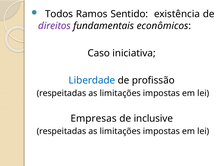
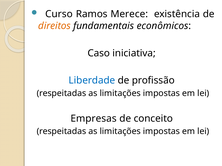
Todos: Todos -> Curso (59, 14)
Sentido: Sentido -> Merece (129, 14)
direitos colour: purple -> orange (54, 26)
inclusive: inclusive -> conceito (153, 119)
